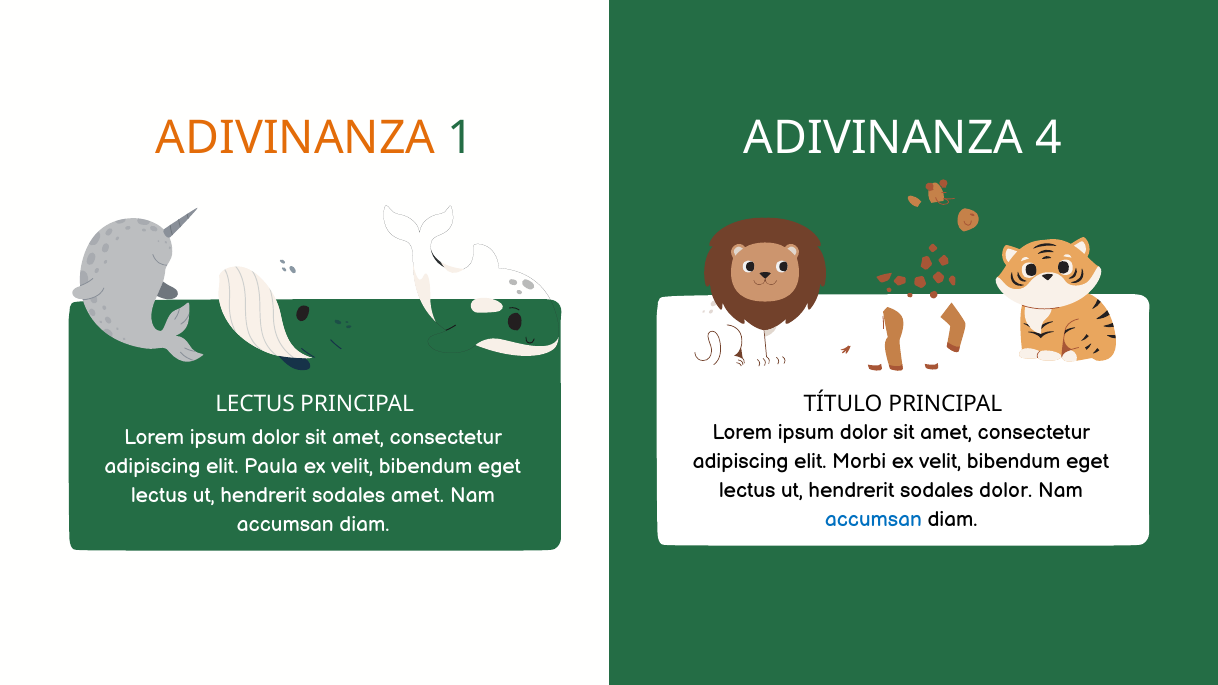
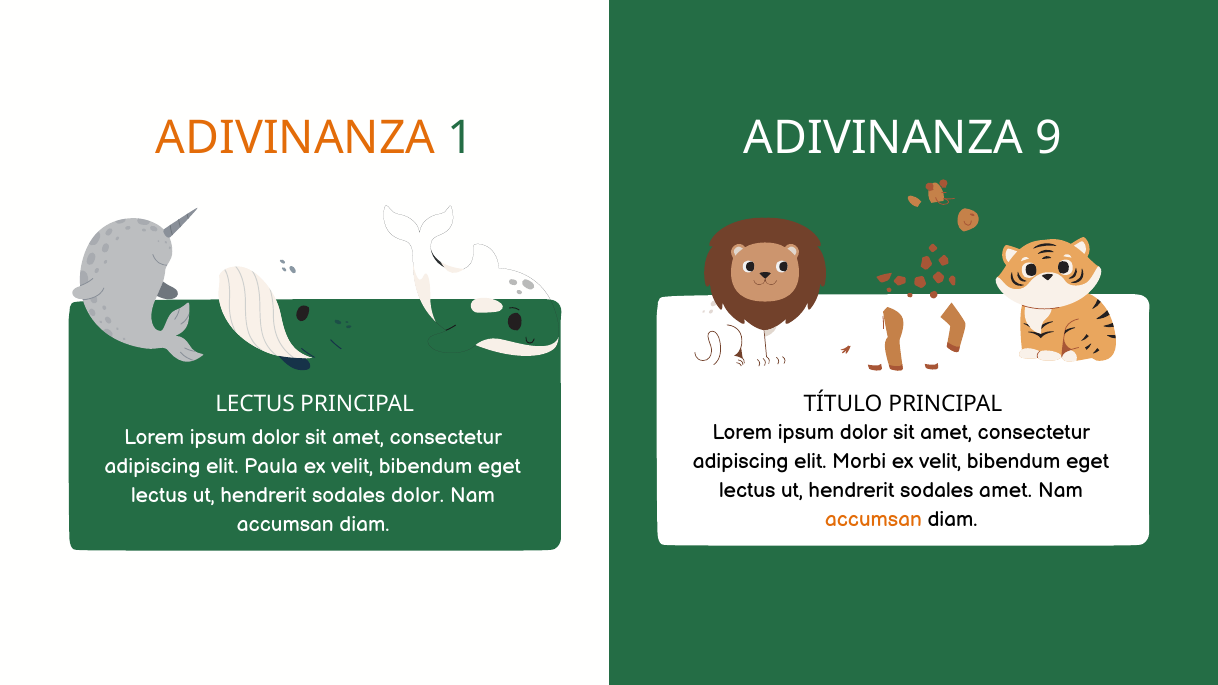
4: 4 -> 9 (1049, 139)
sodales dolor: dolor -> amet (1006, 491)
sodales amet: amet -> dolor (418, 496)
accumsan colour: blue -> orange (873, 520)
